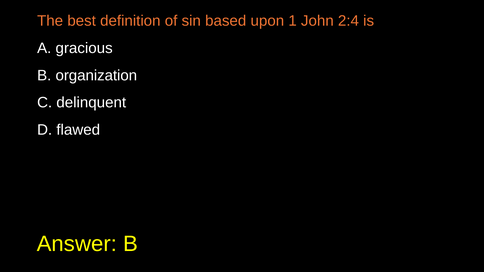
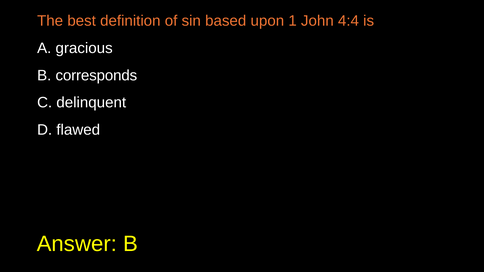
2:4: 2:4 -> 4:4 (348, 21)
organization: organization -> corresponds (96, 75)
